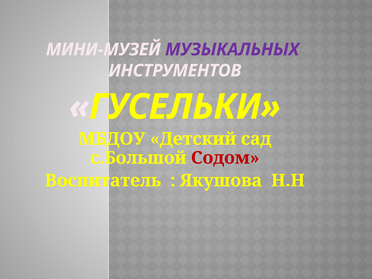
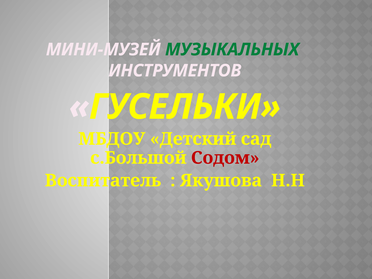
МУЗЫКАЛЬНЫХ colour: purple -> green (232, 50)
